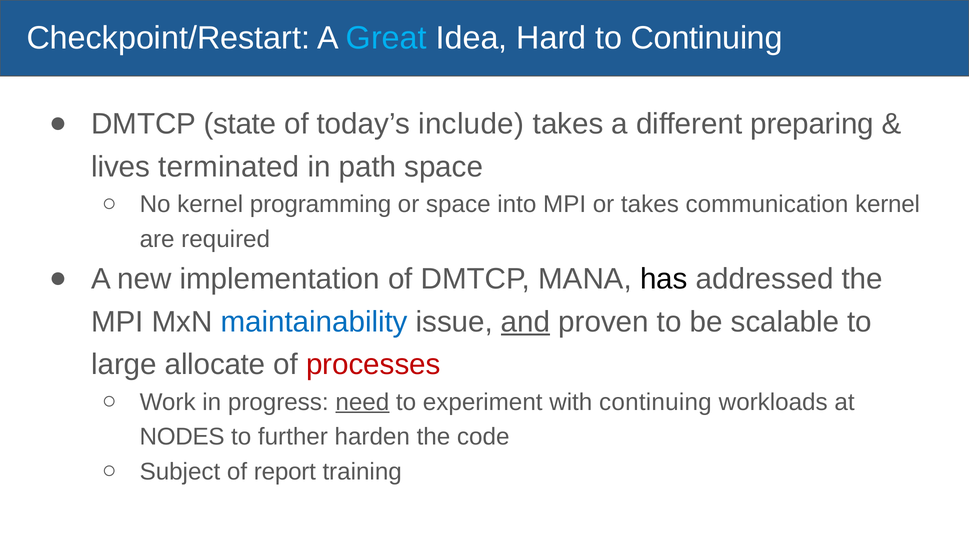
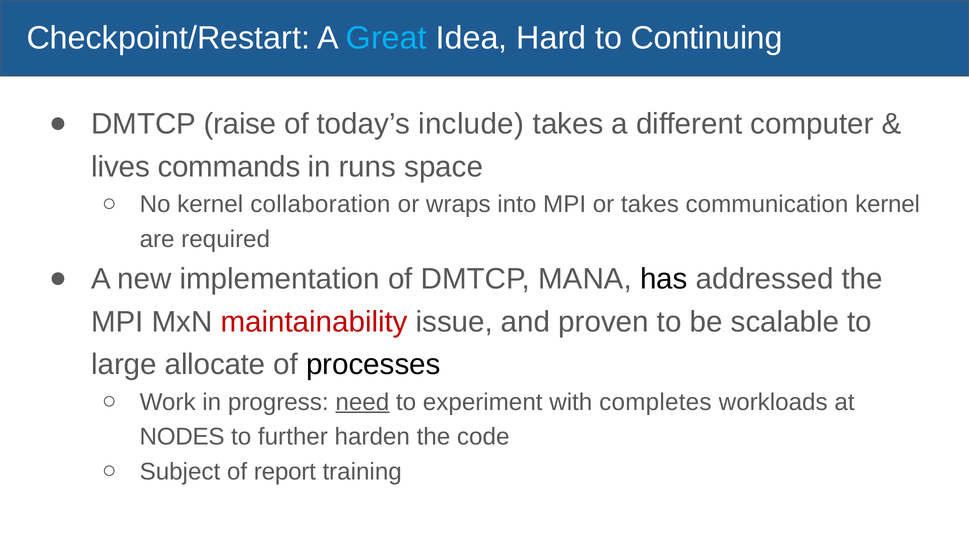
state: state -> raise (240, 124)
preparing: preparing -> computer (812, 124)
terminated: terminated -> commands (229, 167)
path: path -> runs (367, 167)
programming: programming -> collaboration (320, 205)
or space: space -> wraps (458, 205)
maintainability colour: blue -> red (314, 322)
and underline: present -> none (526, 322)
processes colour: red -> black (373, 364)
with continuing: continuing -> completes (655, 402)
